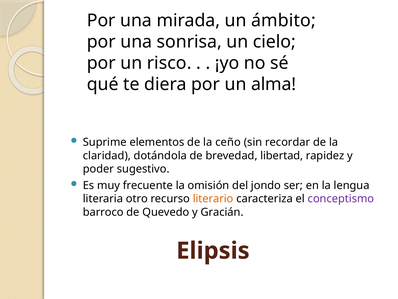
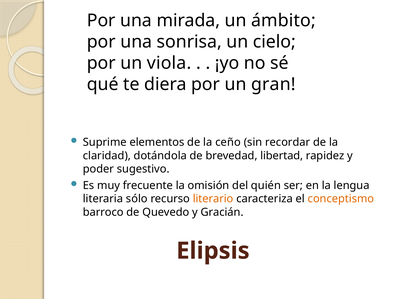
risco: risco -> viola (169, 63)
alma: alma -> gran (273, 84)
jondo: jondo -> quién (266, 185)
otro: otro -> sólo (137, 198)
conceptismo colour: purple -> orange (341, 198)
